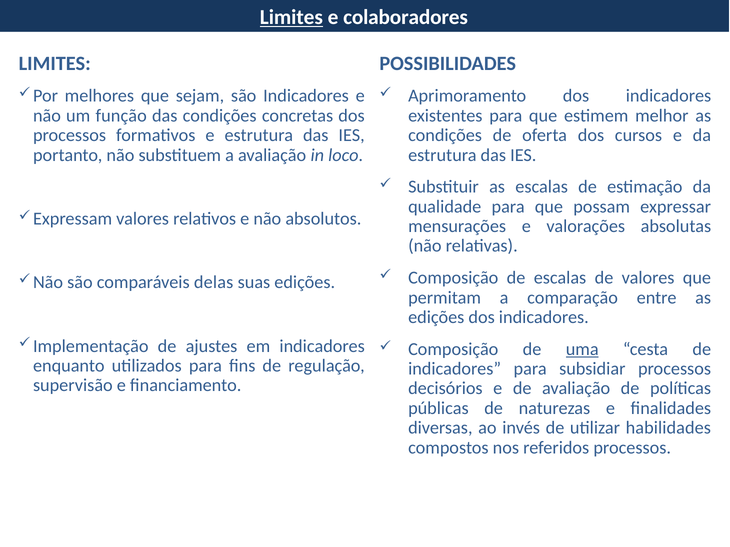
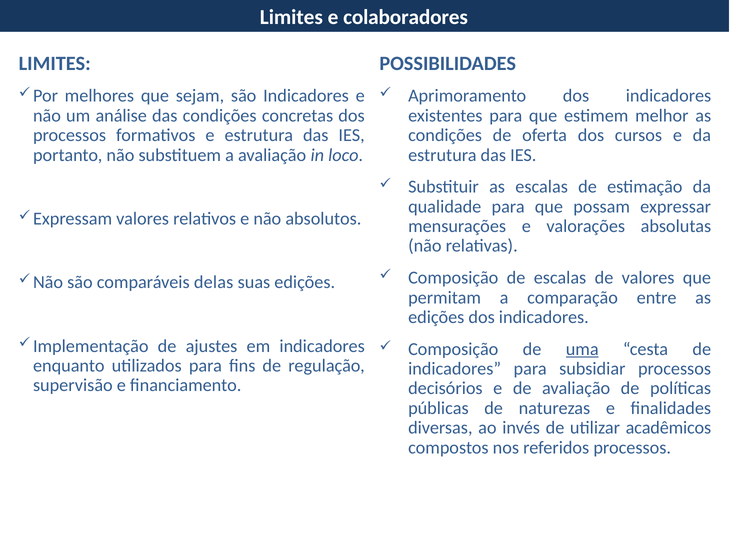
Limites underline: present -> none (291, 17)
função: função -> análise (121, 116)
habilidades: habilidades -> acadêmicos (668, 428)
